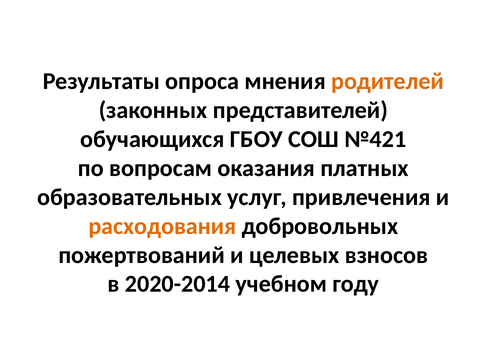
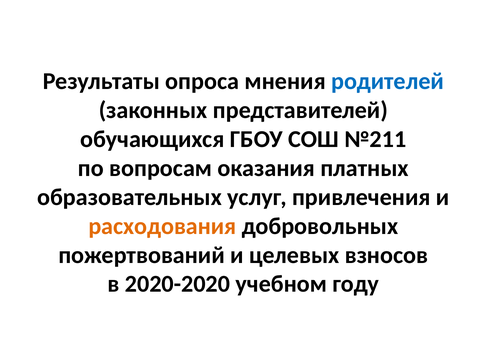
родителей colour: orange -> blue (388, 81)
№421: №421 -> №211 (375, 139)
2020-2014: 2020-2014 -> 2020-2020 (178, 284)
